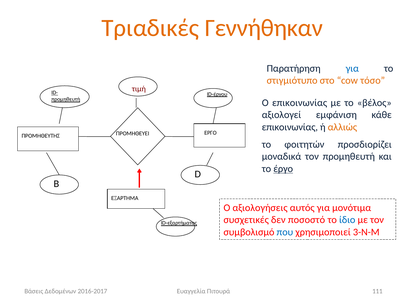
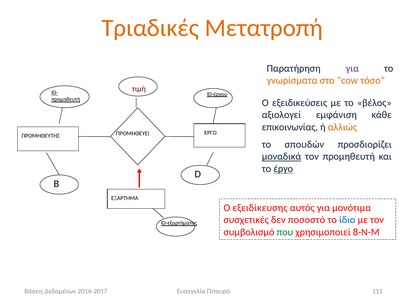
Γεννήθηκαν: Γεννήθηκαν -> Μετατροπή (264, 28)
για colour: blue -> purple (352, 68)
στιγμιότυπο: στιγμιότυπο -> γνωρίσματα (292, 81)
Ο επικοινωνίας: επικοινωνίας -> εξειδικεύσεις (300, 103)
φοιτητών: φοιτητών -> σπουδών (304, 145)
μοναδικά underline: none -> present (282, 157)
αξιολογήσεις: αξιολογήσεις -> εξειδίκευσης (260, 208)
που colour: blue -> green (285, 232)
3-Ν-Μ: 3-Ν-Μ -> 8-Ν-Μ (366, 232)
